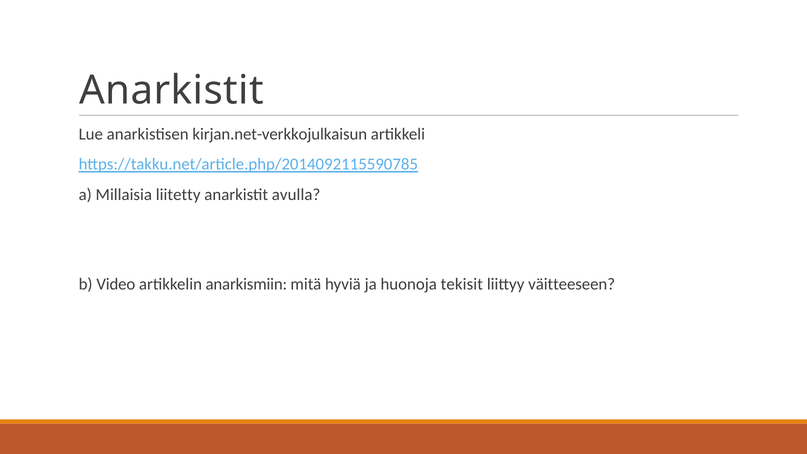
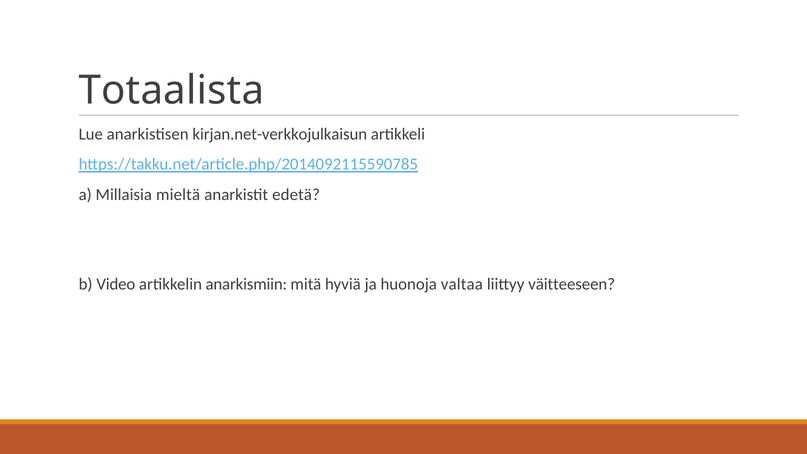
Anarkistit: Anarkistit -> Totaalista (172, 90)
liitetty: liitetty -> mieltä (178, 194)
avulla: avulla -> edetä (296, 194)
tekisit: tekisit -> valtaa (462, 284)
